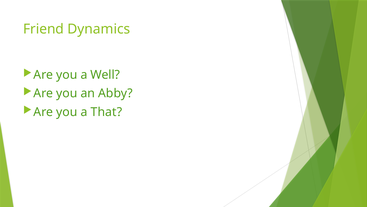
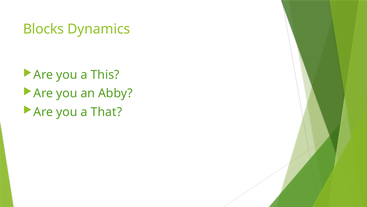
Friend: Friend -> Blocks (44, 29)
Well: Well -> This (105, 75)
